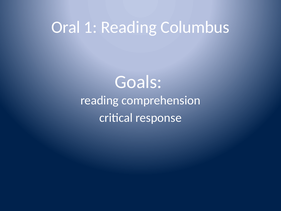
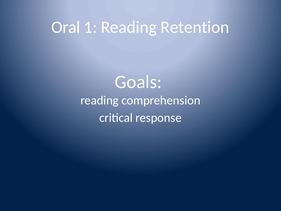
Columbus: Columbus -> Retention (195, 27)
